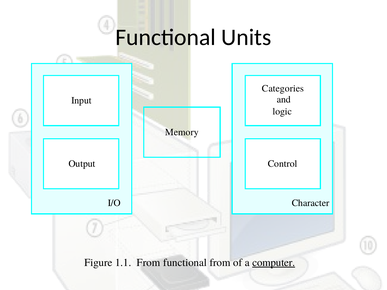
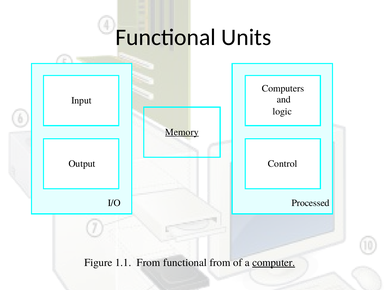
Categories: Categories -> Computers (283, 89)
Memory underline: none -> present (182, 132)
Character: Character -> Processed (311, 203)
